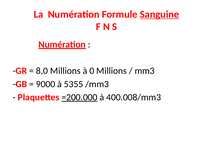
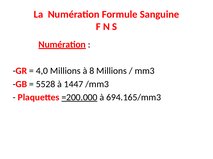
Sanguine underline: present -> none (160, 14)
8,0: 8,0 -> 4,0 (42, 71)
0: 0 -> 8 (92, 71)
9000: 9000 -> 5528 (46, 84)
5355: 5355 -> 1447 (74, 84)
400.008/mm3: 400.008/mm3 -> 694.165/mm3 (134, 98)
